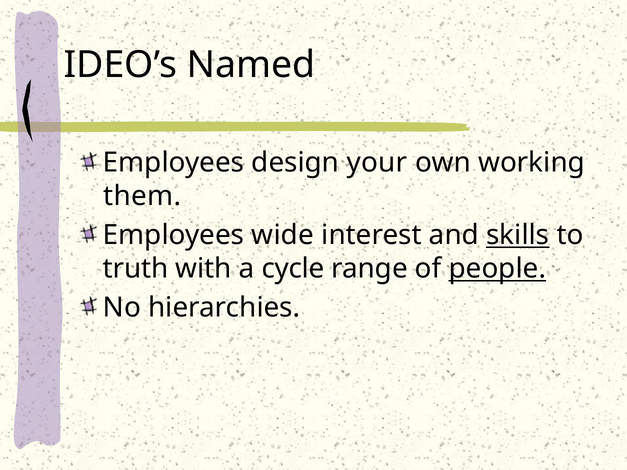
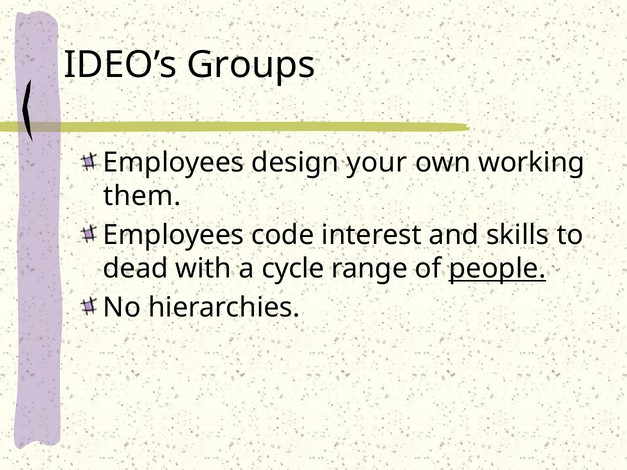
Named: Named -> Groups (251, 65)
wide: wide -> code (283, 235)
skills underline: present -> none (518, 235)
truth: truth -> dead (136, 269)
